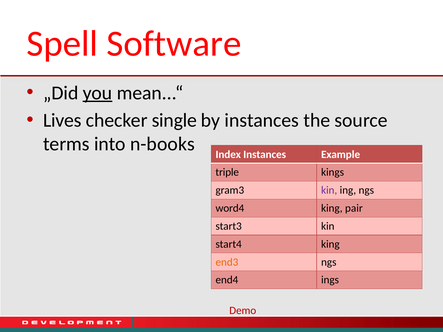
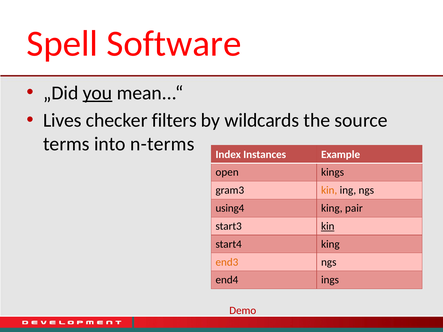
single: single -> filters (174, 121)
by instances: instances -> wildcards (262, 121)
n-books: n-books -> n-terms (162, 144)
triple: triple -> open (227, 172)
kin colour: purple -> orange (329, 190)
word4: word4 -> using4 (230, 208)
kin underline: none -> present (328, 226)
